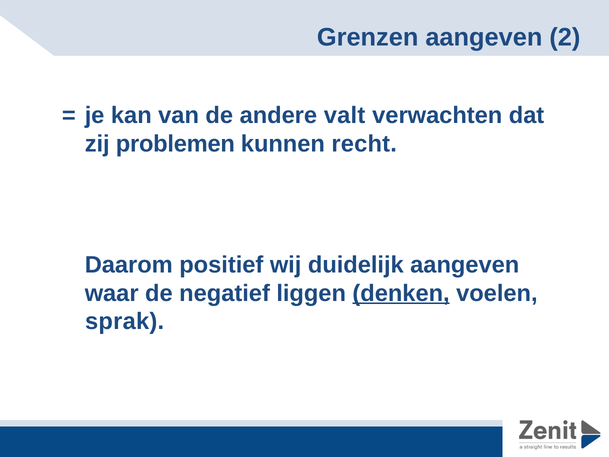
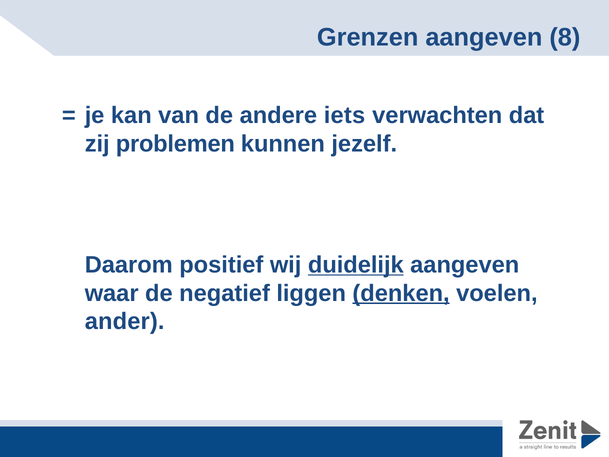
2: 2 -> 8 (565, 37)
valt: valt -> iets (345, 115)
recht: recht -> jezelf (364, 144)
duidelijk underline: none -> present (356, 265)
sprak: sprak -> ander (125, 321)
